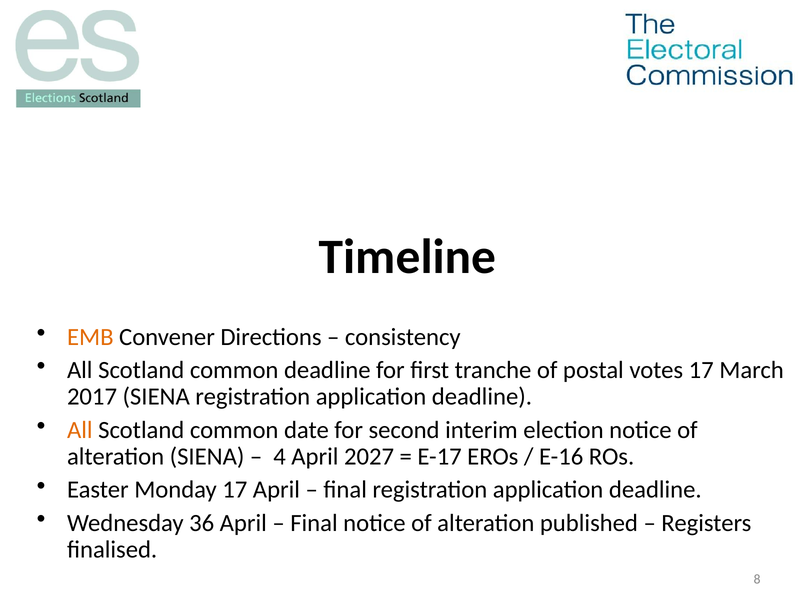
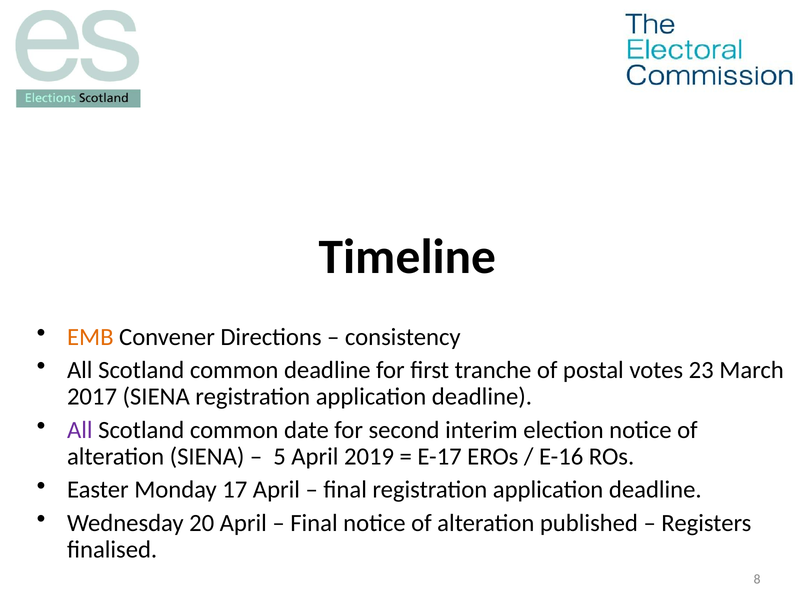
votes 17: 17 -> 23 (701, 370)
All colour: orange -> purple (80, 430)
4: 4 -> 5 (280, 456)
2027: 2027 -> 2019 (369, 456)
36: 36 -> 20 (202, 523)
